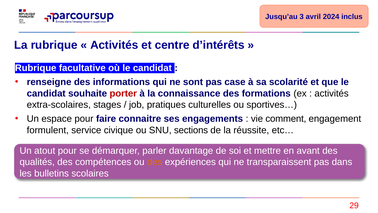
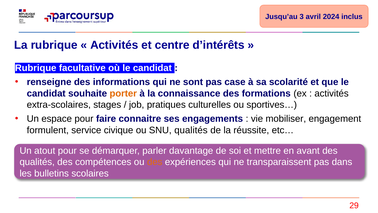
porter colour: red -> orange (123, 93)
comment: comment -> mobiliser (286, 119)
SNU sections: sections -> qualités (191, 130)
